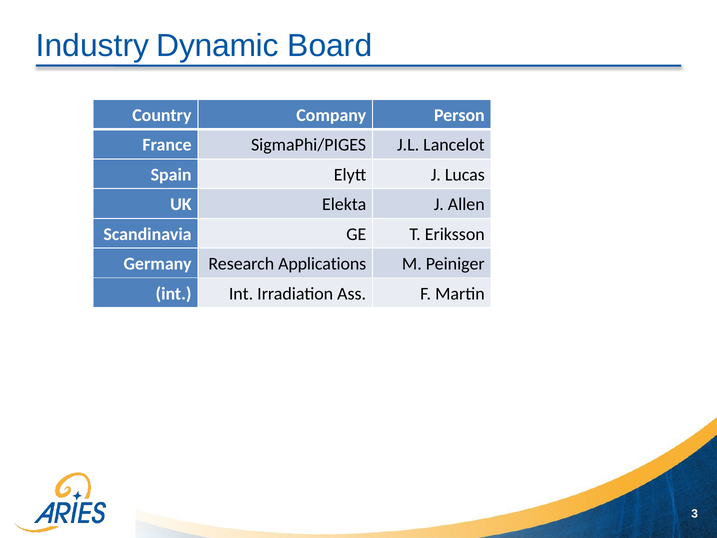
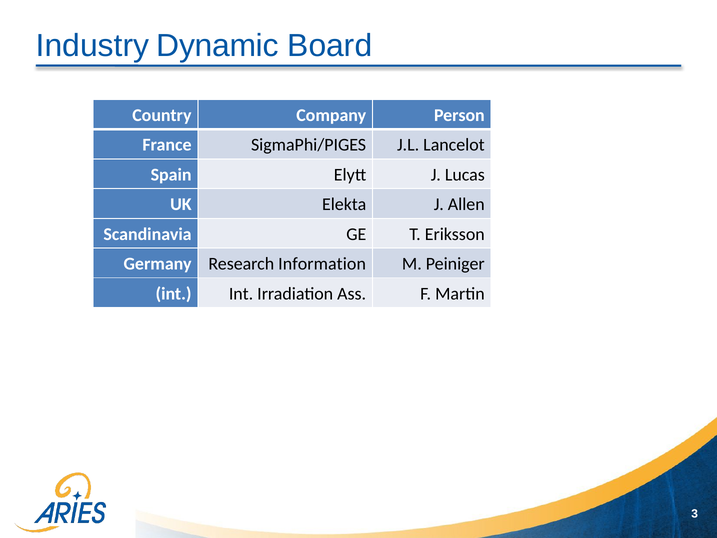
Applications: Applications -> Information (322, 264)
